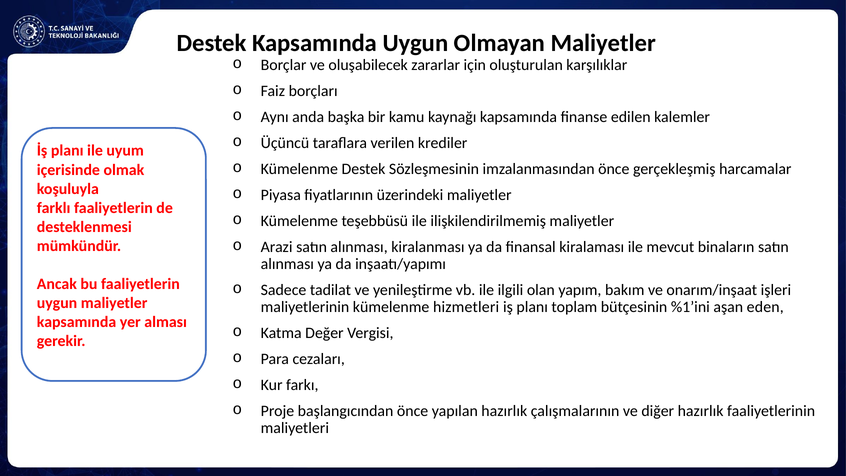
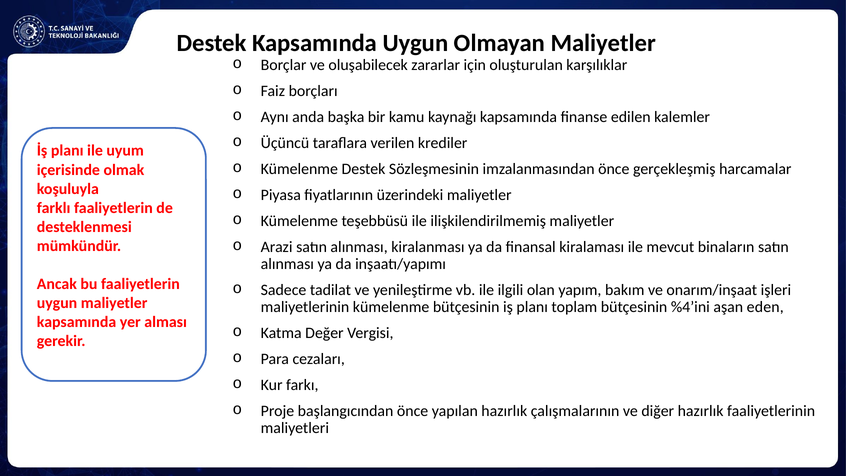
kümelenme hizmetleri: hizmetleri -> bütçesinin (466, 307)
%1’ini: %1’ini -> %4’ini (690, 307)
